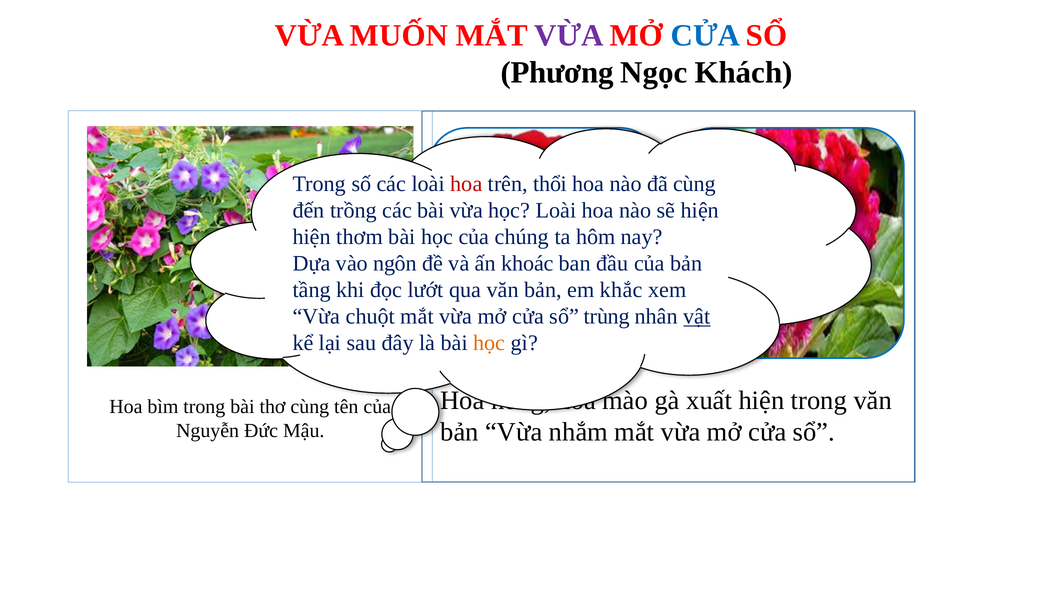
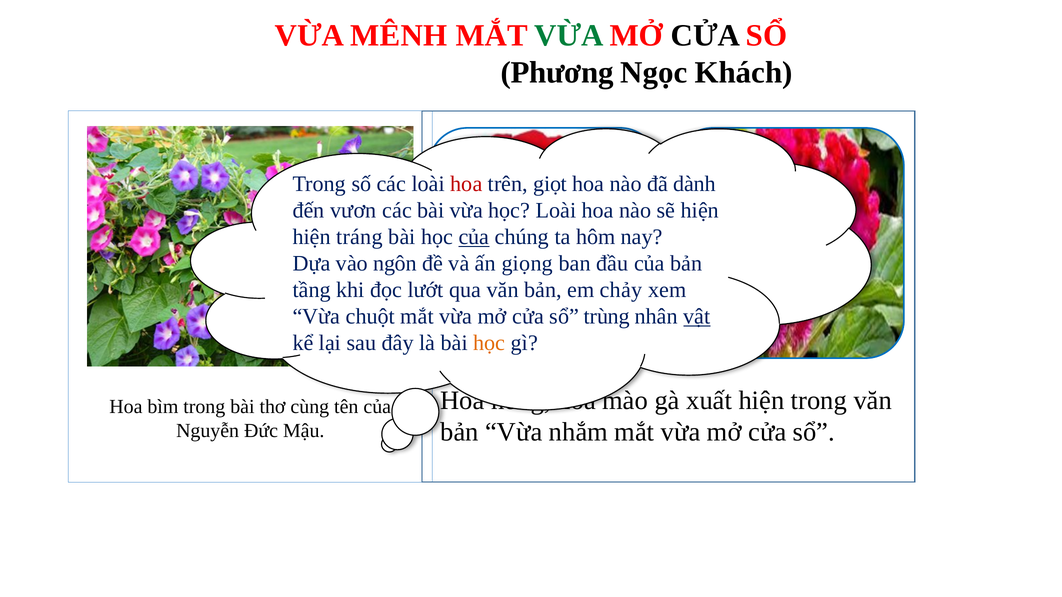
MUỐN: MUỐN -> MÊNH (399, 35)
VỪA colour: purple -> green (569, 35)
CỬA colour: blue -> black (705, 35)
thổi: thổi -> giọt (550, 184)
đã cùng: cùng -> dành (695, 184)
trồng: trồng -> vươn (353, 211)
thơm: thơm -> tráng (360, 237)
của underline: none -> present (474, 237)
khoác: khoác -> giọng (527, 264)
khắc: khắc -> chảy (621, 290)
